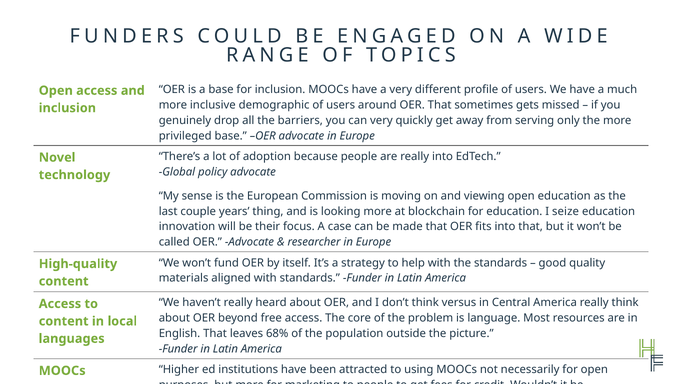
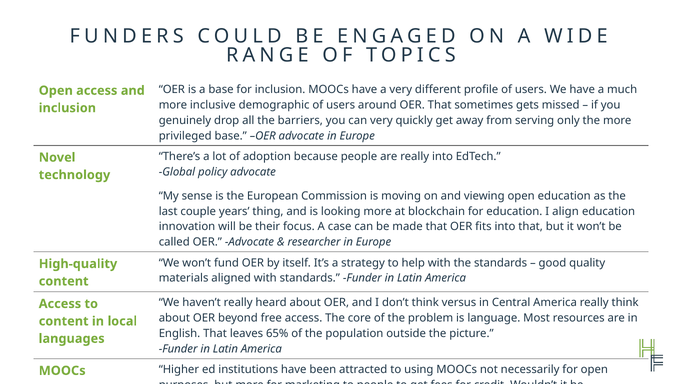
seize: seize -> align (566, 211)
68%: 68% -> 65% (277, 333)
